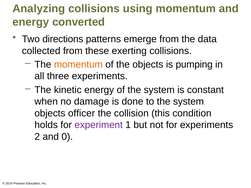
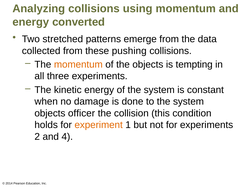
directions: directions -> stretched (63, 39)
exerting: exerting -> pushing (129, 51)
pumping: pumping -> tempting (194, 65)
experiment colour: purple -> orange (99, 125)
0: 0 -> 4 (67, 137)
